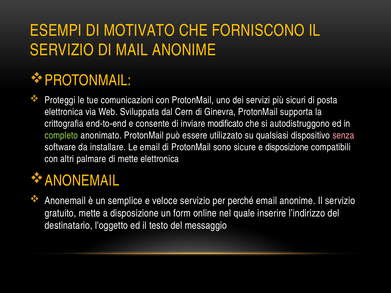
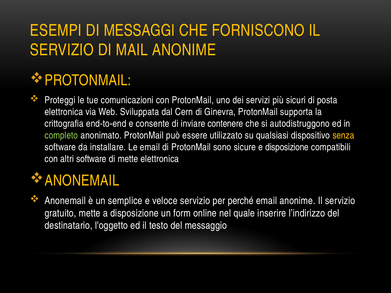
MOTIVATO: MOTIVATO -> MESSAGGI (139, 30)
modificato: modificato -> contenere (225, 124)
senza colour: pink -> yellow (343, 136)
altri palmare: palmare -> software (91, 159)
